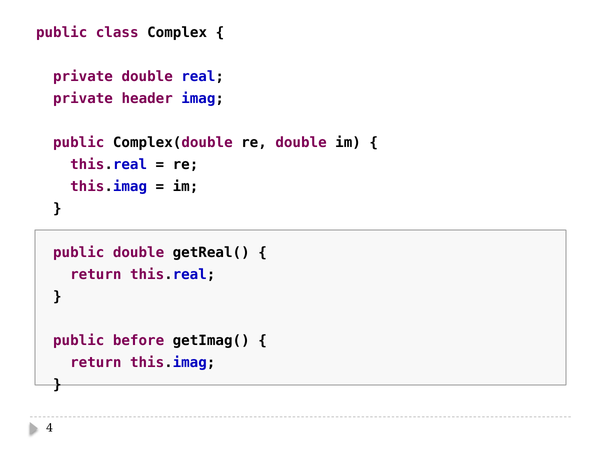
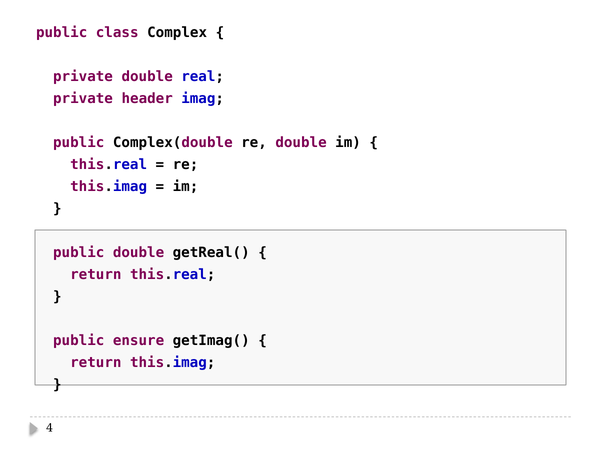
before: before -> ensure (139, 341)
